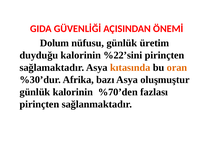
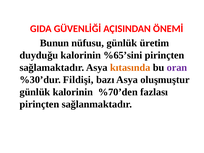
Dolum: Dolum -> Bunun (54, 43)
%22’sini: %22’sini -> %65’sini (123, 55)
oran colour: orange -> purple (177, 68)
Afrika: Afrika -> Fildişi (78, 80)
